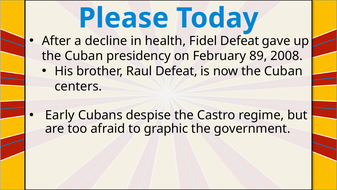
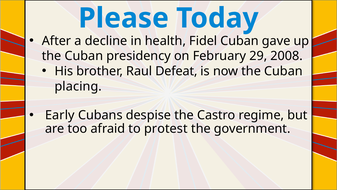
Fidel Defeat: Defeat -> Cuban (240, 41)
89: 89 -> 29 (258, 56)
centers: centers -> placing (78, 86)
graphic: graphic -> protest (166, 128)
